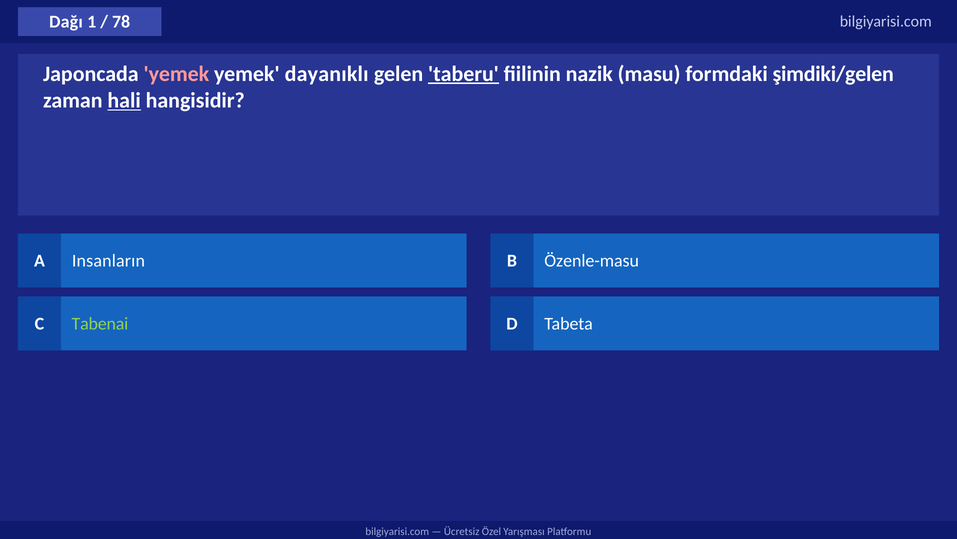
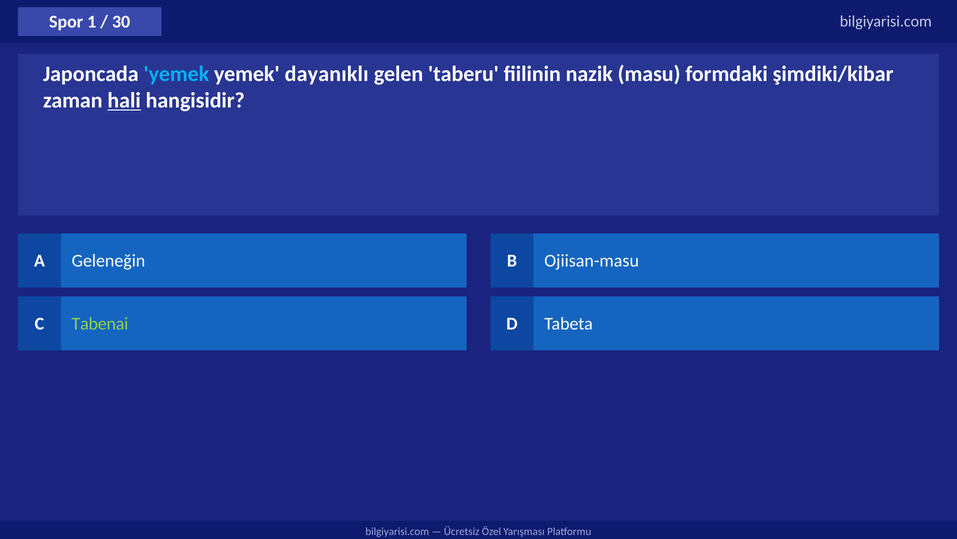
Dağı: Dağı -> Spor (66, 22)
78: 78 -> 30 (121, 22)
yemek colour: pink -> light blue (176, 74)
taberu underline: present -> none (463, 74)
şimdiki/gelen: şimdiki/gelen -> şimdiki/kibar (833, 74)
Insanların: Insanların -> Geleneğin (109, 260)
Özenle-masu: Özenle-masu -> Ojiisan-masu (592, 260)
